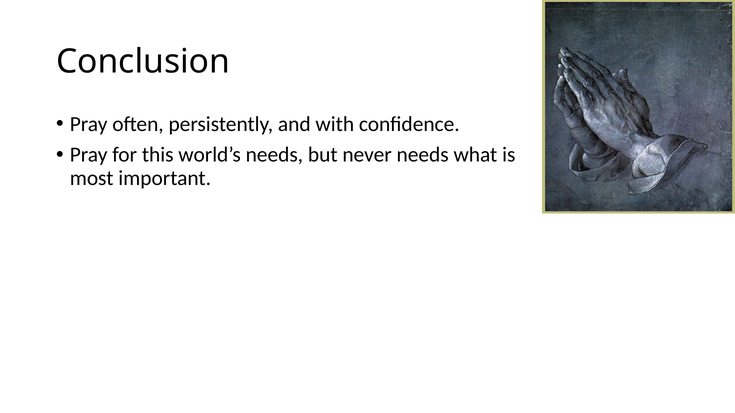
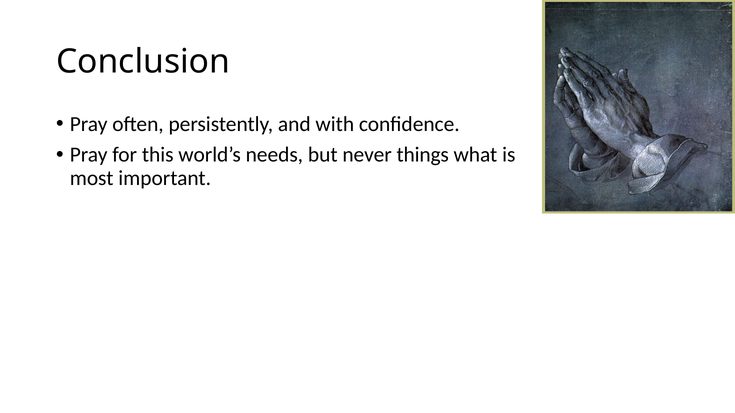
never needs: needs -> things (423, 155)
